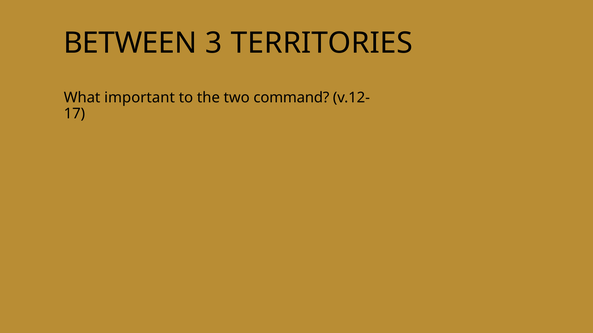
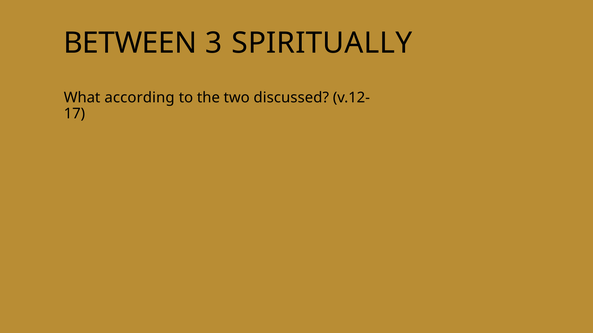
TERRITORIES: TERRITORIES -> SPIRITUALLY (322, 43)
important: important -> according (140, 98)
command: command -> discussed (291, 98)
